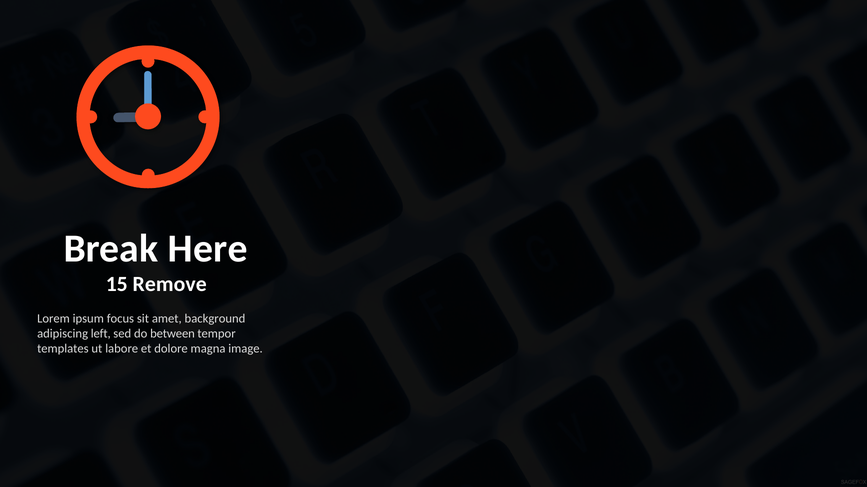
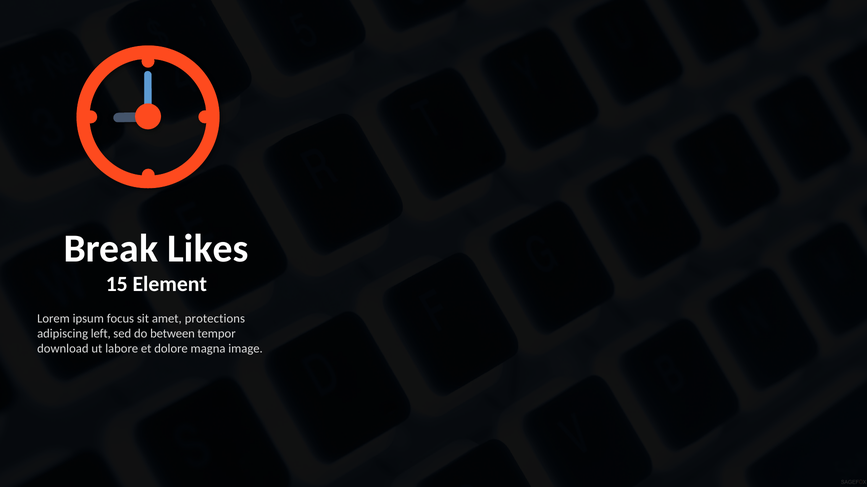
Here: Here -> Likes (208, 249)
Remove: Remove -> Element (170, 285)
background: background -> protections (215, 319)
templates: templates -> download (63, 349)
